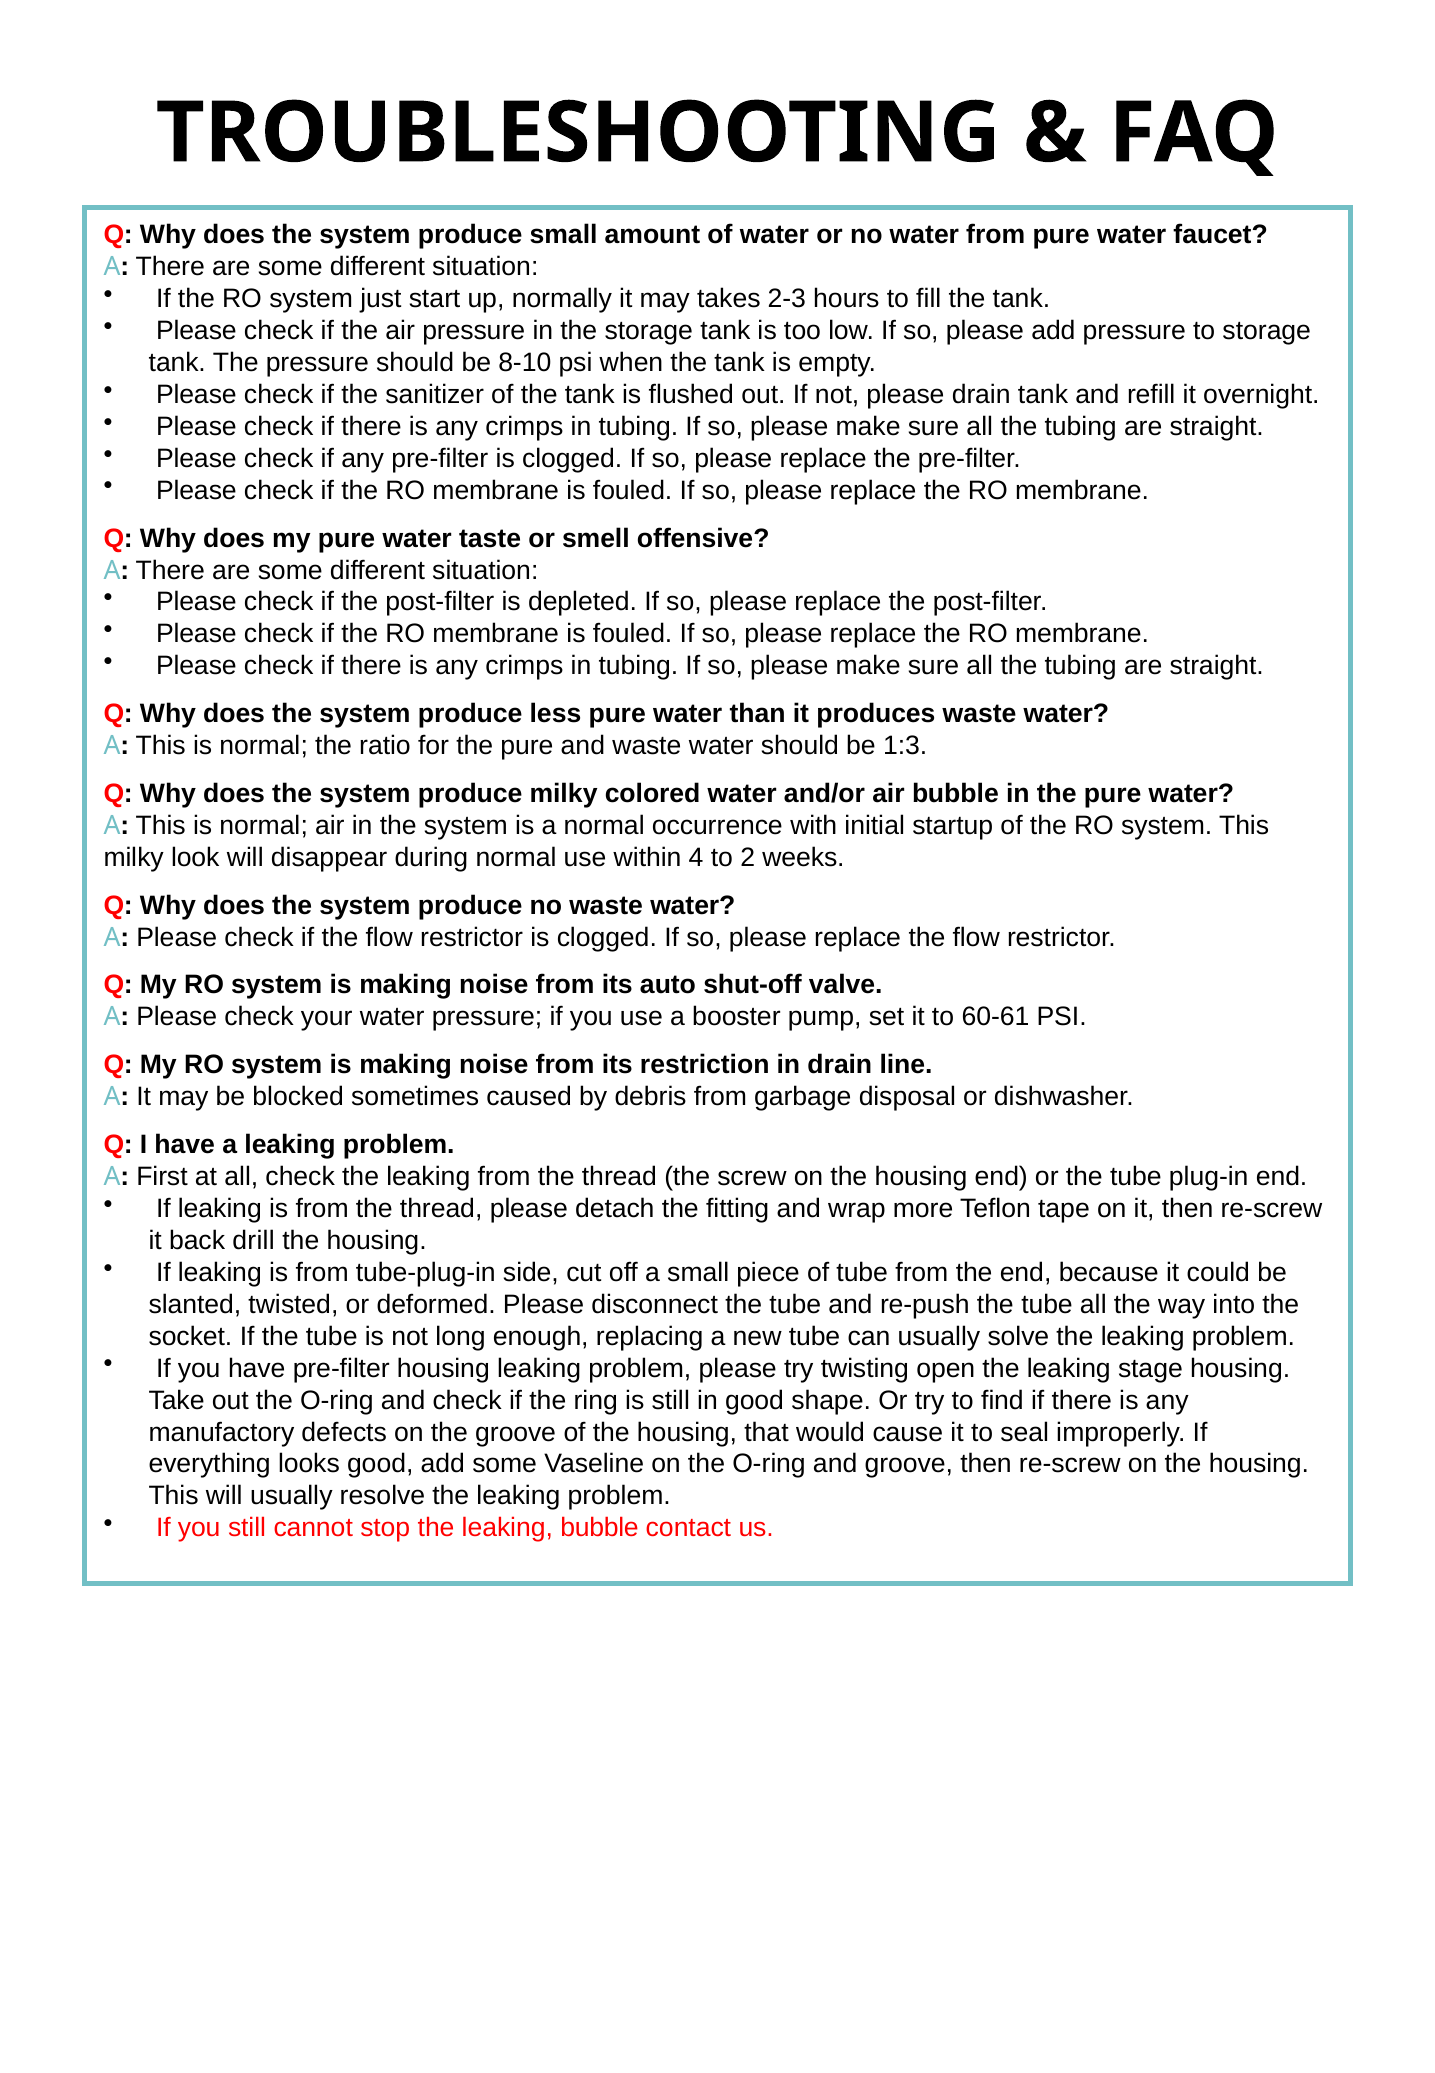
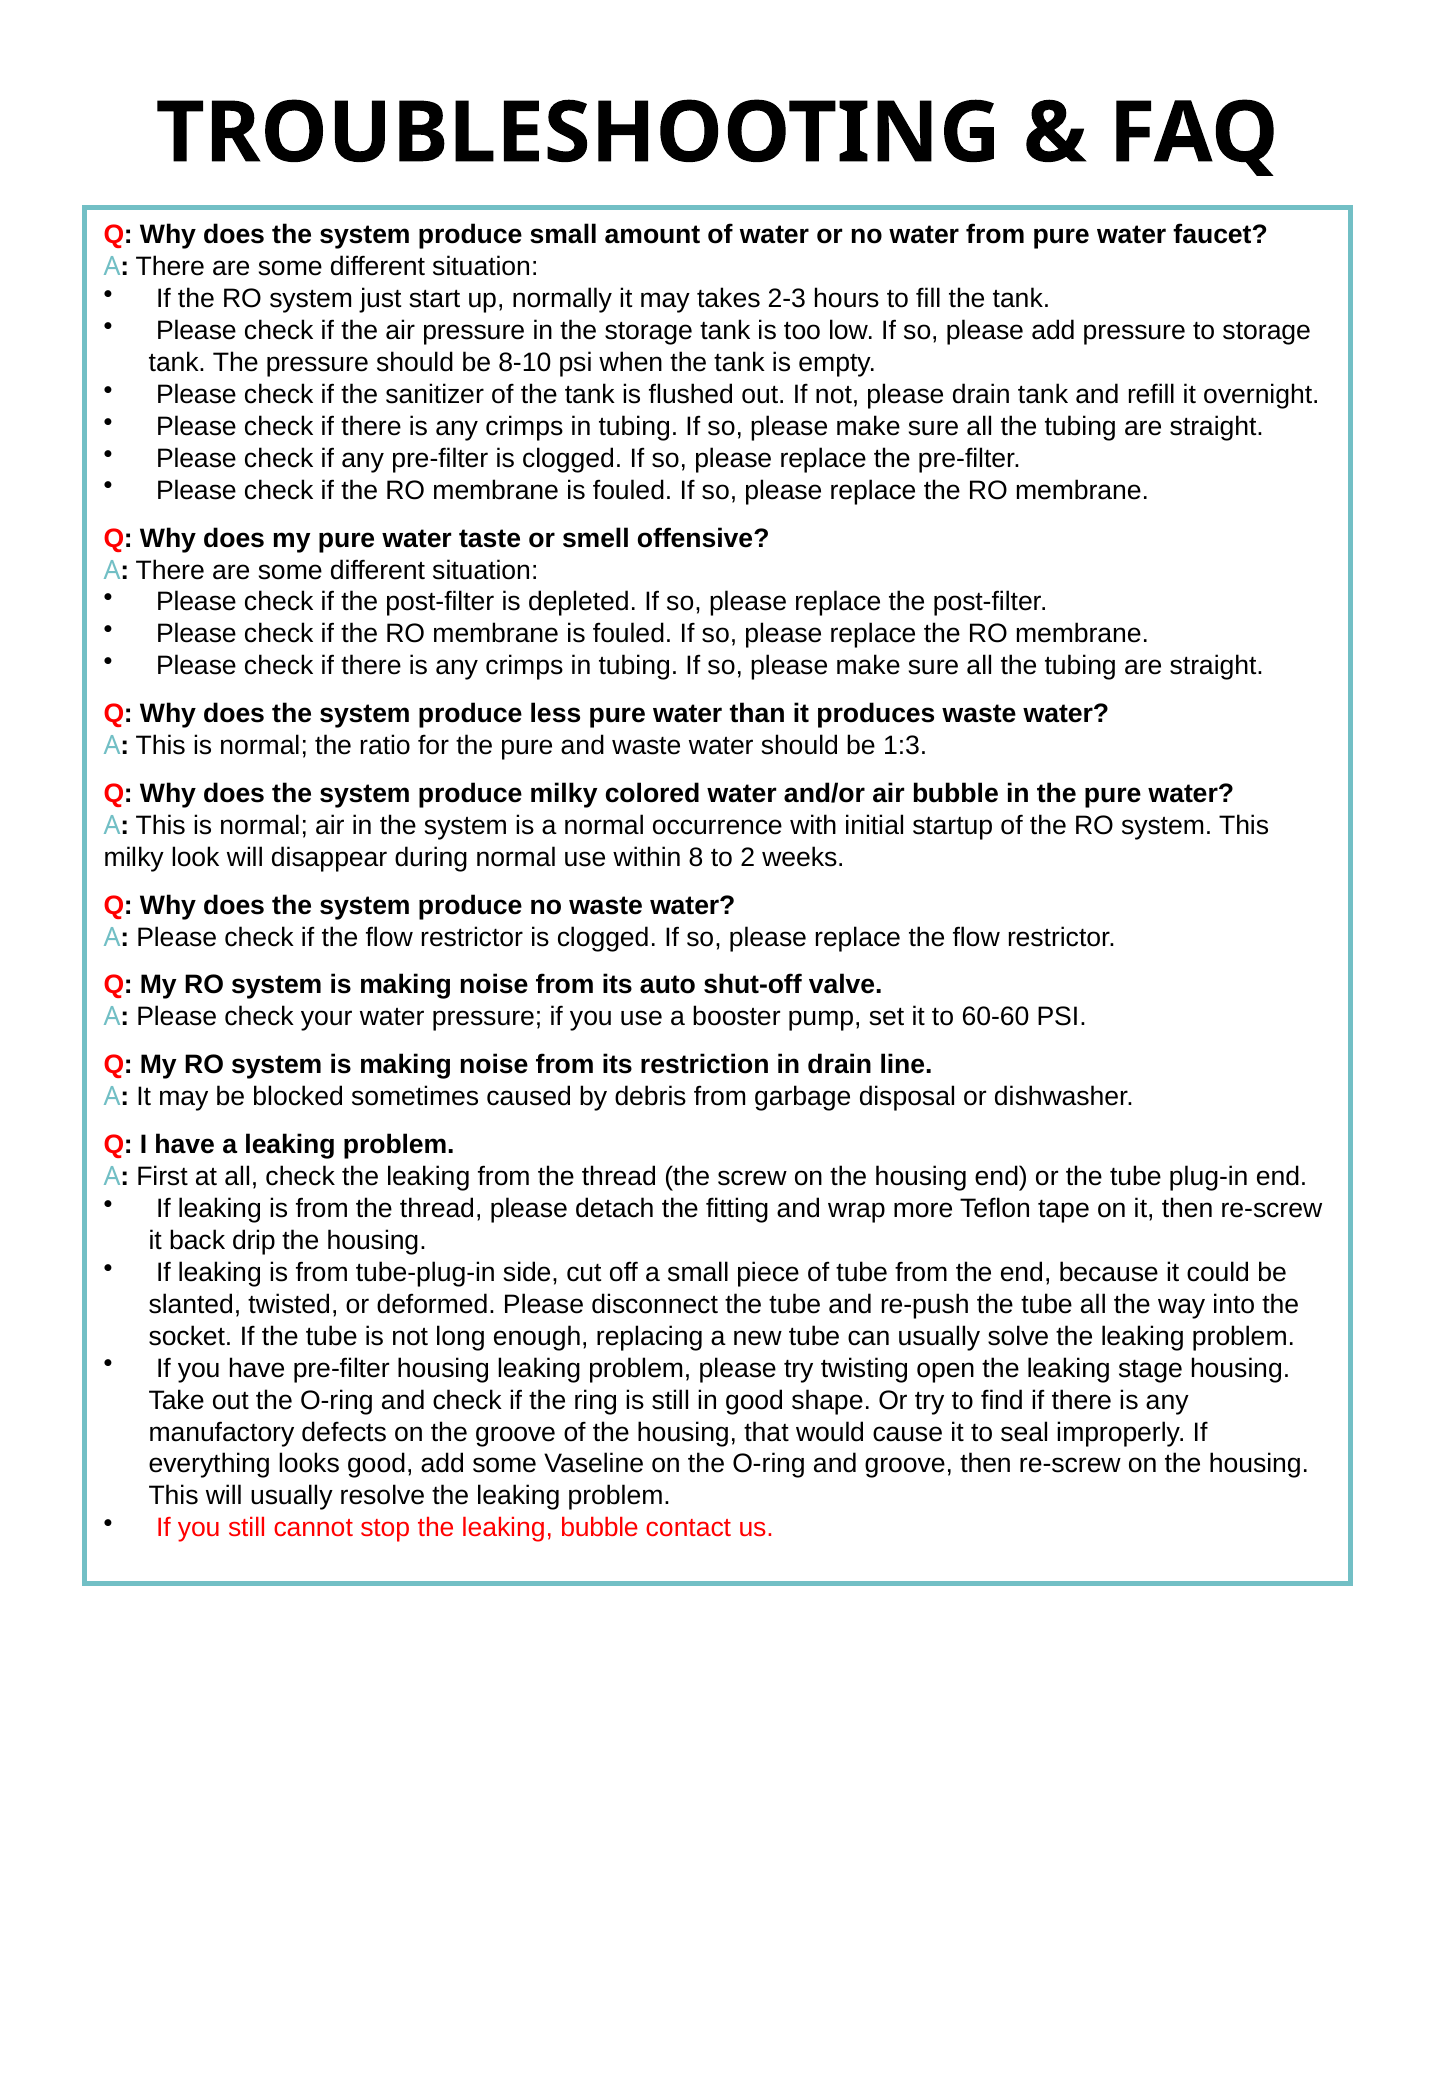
4: 4 -> 8 (696, 857)
60-61: 60-61 -> 60-60 (995, 1017)
drill: drill -> drip (254, 1240)
